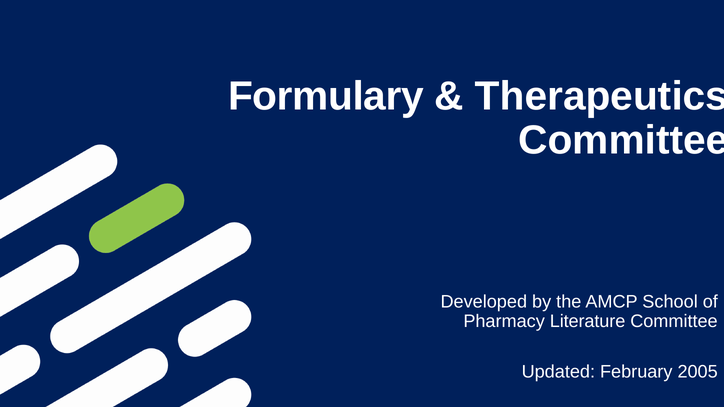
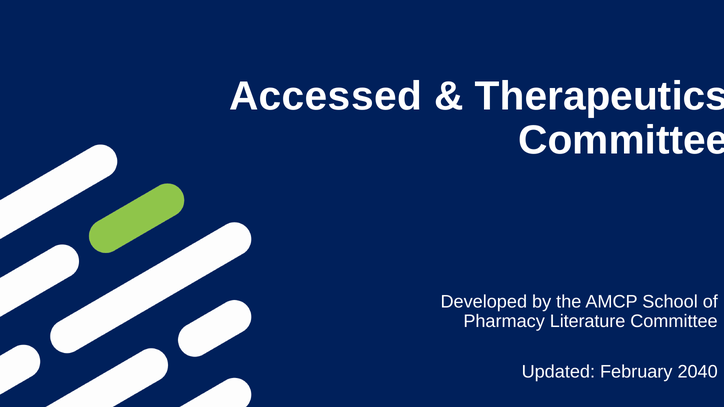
Formulary: Formulary -> Accessed (325, 97)
2005: 2005 -> 2040 (698, 372)
